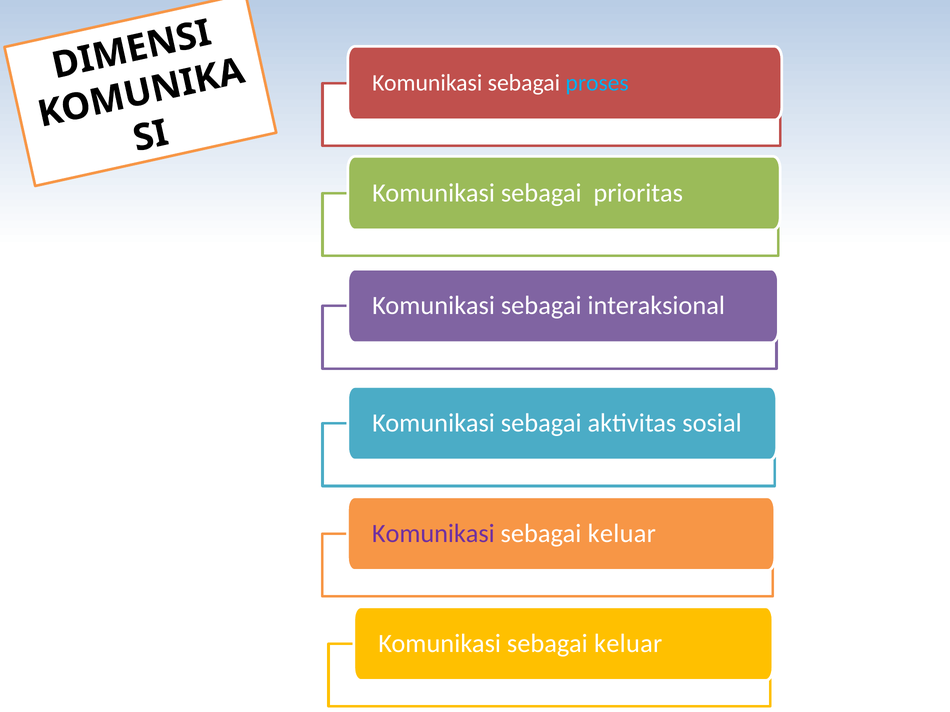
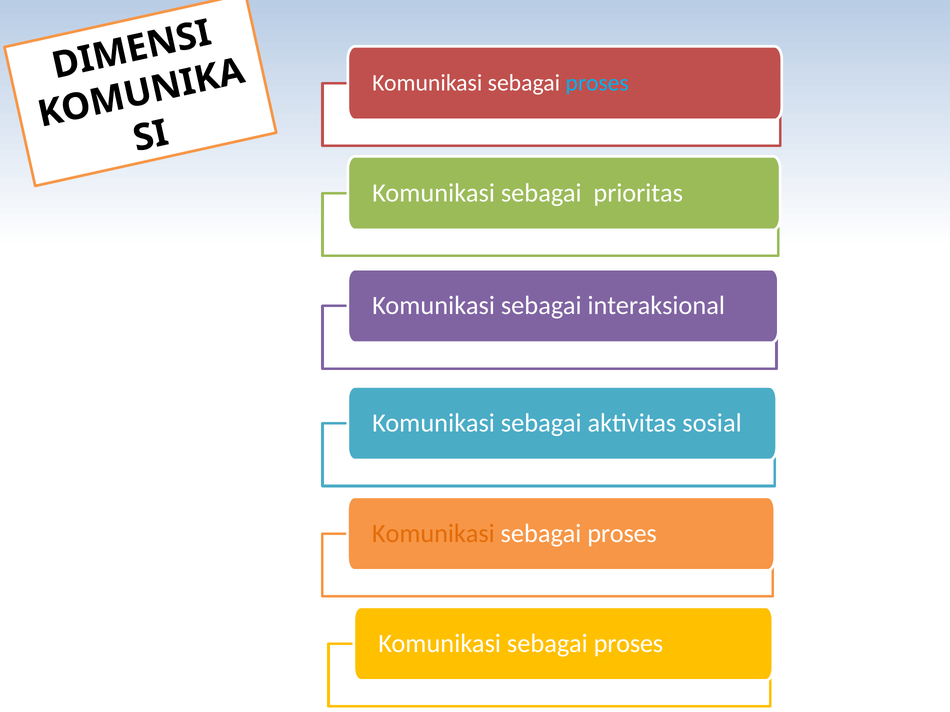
Komunikasi colour: purple -> orange (433, 534)
keluar: keluar -> proses (622, 534)
keluar: keluar -> proses (628, 644)
